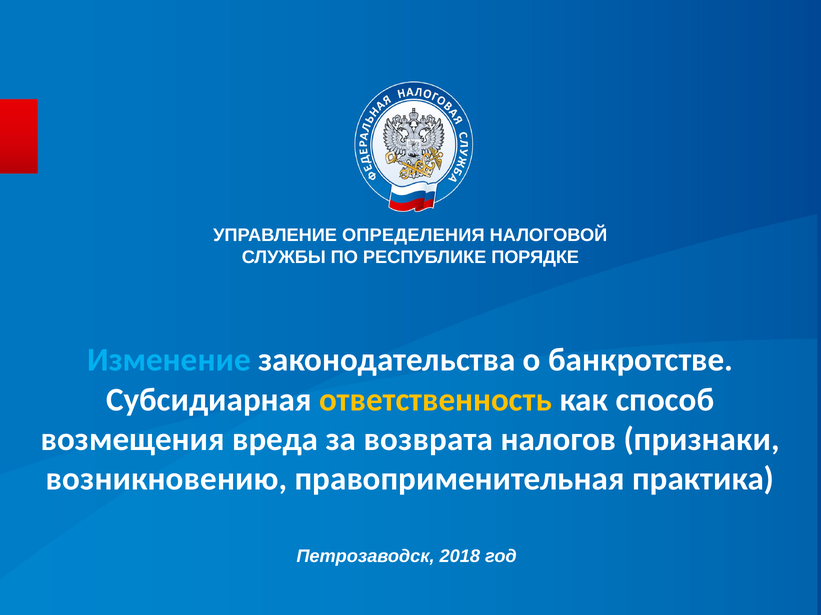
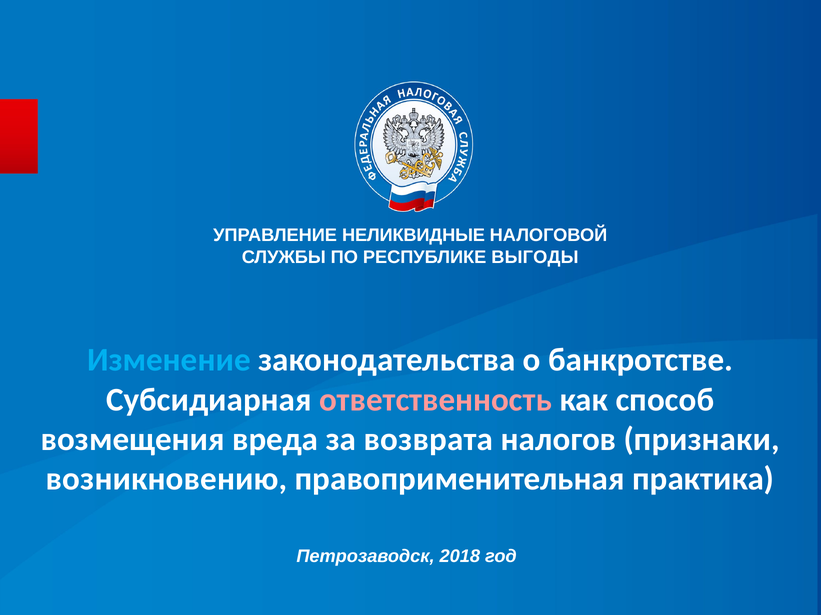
ОПРЕДЕЛЕНИЯ: ОПРЕДЕЛЕНИЯ -> НЕЛИКВИДНЫЕ (413, 235)
ПОРЯДКЕ: ПОРЯДКЕ -> ВЫГОДЫ (535, 257)
ответственность colour: yellow -> pink (436, 400)
